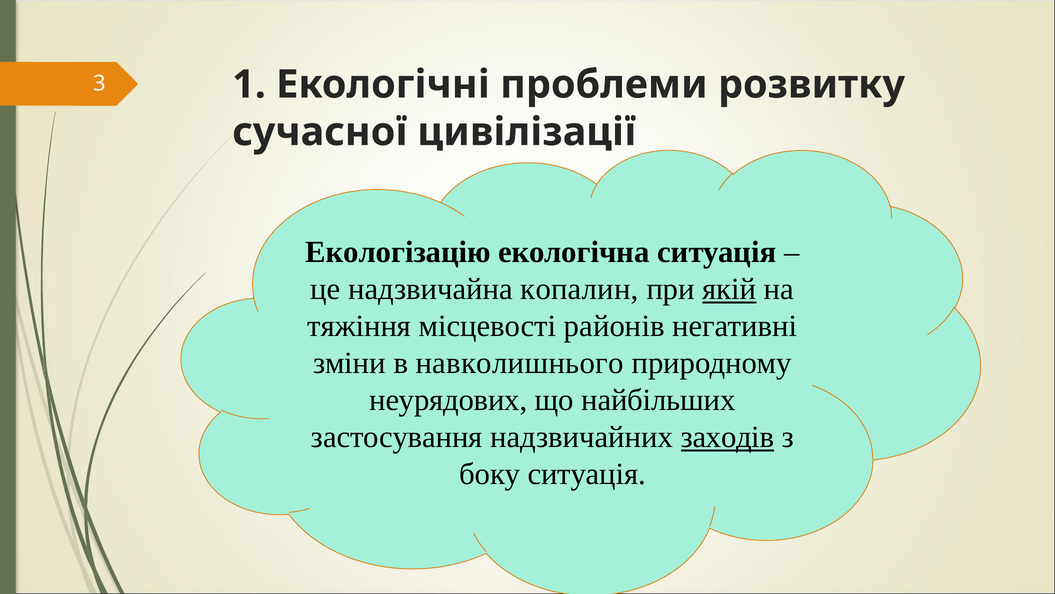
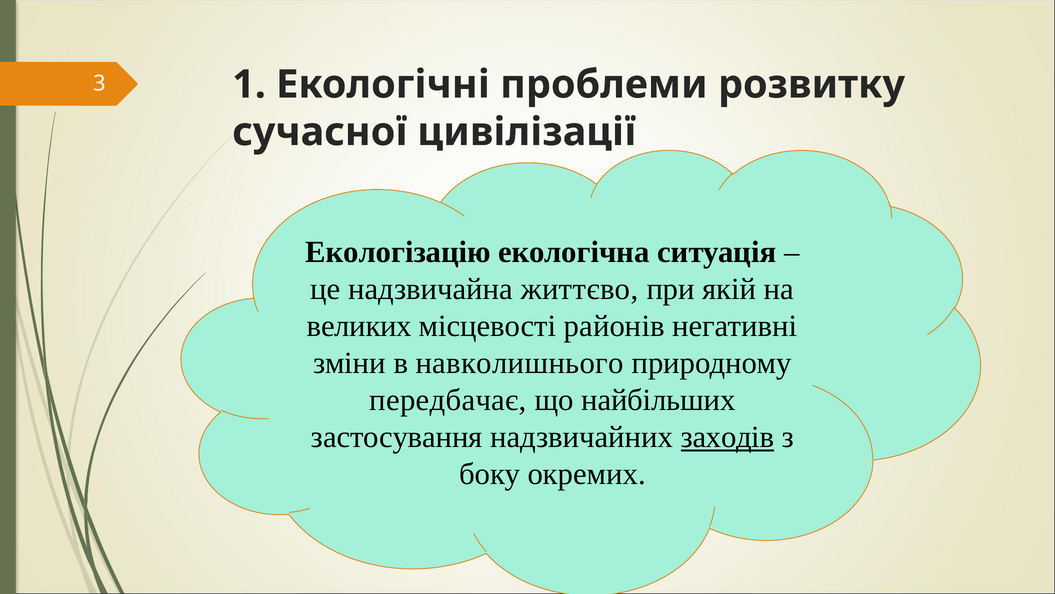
копалин: копалин -> життєво (579, 289)
якій underline: present -> none (729, 289)
тяжіння: тяжіння -> великих (359, 326)
неурядових: неурядових -> передбачає (448, 400)
боку ситуація: ситуація -> окремих (587, 474)
